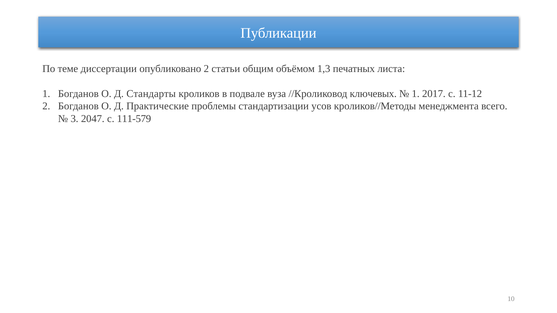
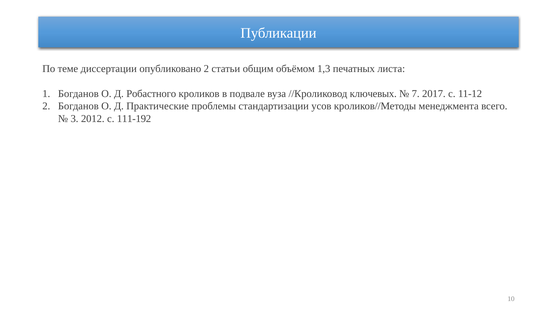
Стандарты: Стандарты -> Робастного (151, 94)
1: 1 -> 7 (416, 94)
2047: 2047 -> 2012 (93, 119)
111-579: 111-579 -> 111-192 (134, 119)
